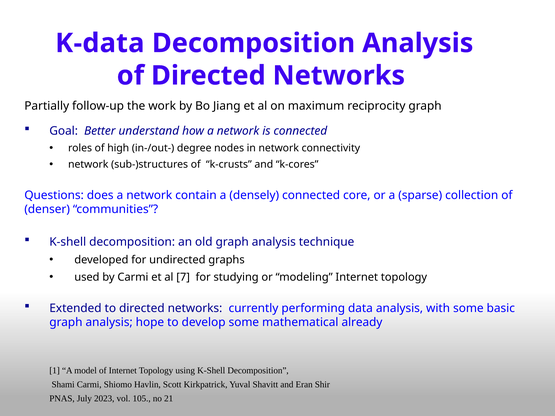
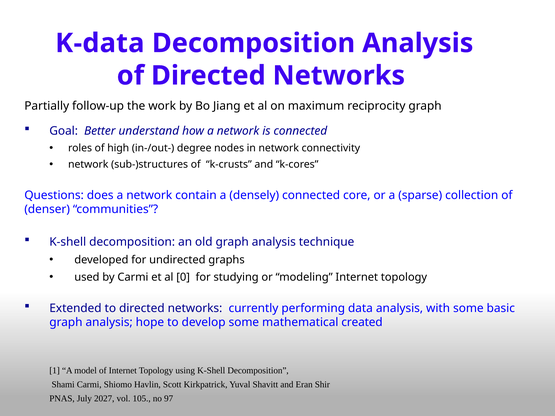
7: 7 -> 0 (183, 277)
already: already -> created (362, 323)
2023: 2023 -> 2027 (104, 399)
21: 21 -> 97 (169, 399)
